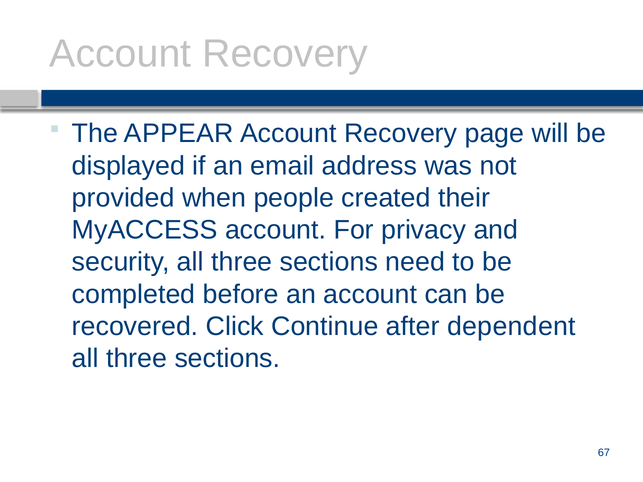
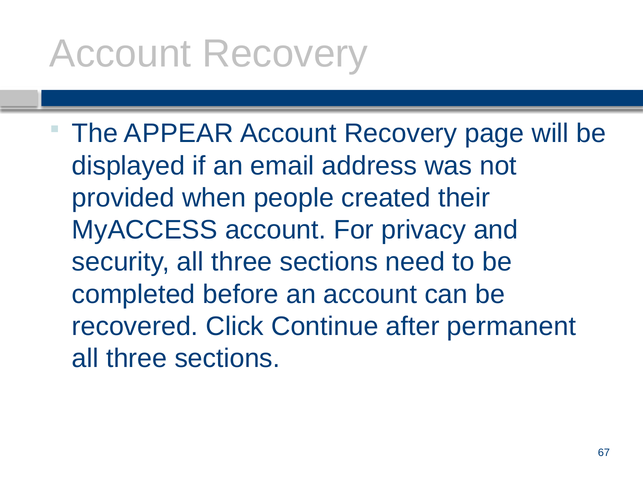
dependent: dependent -> permanent (512, 327)
